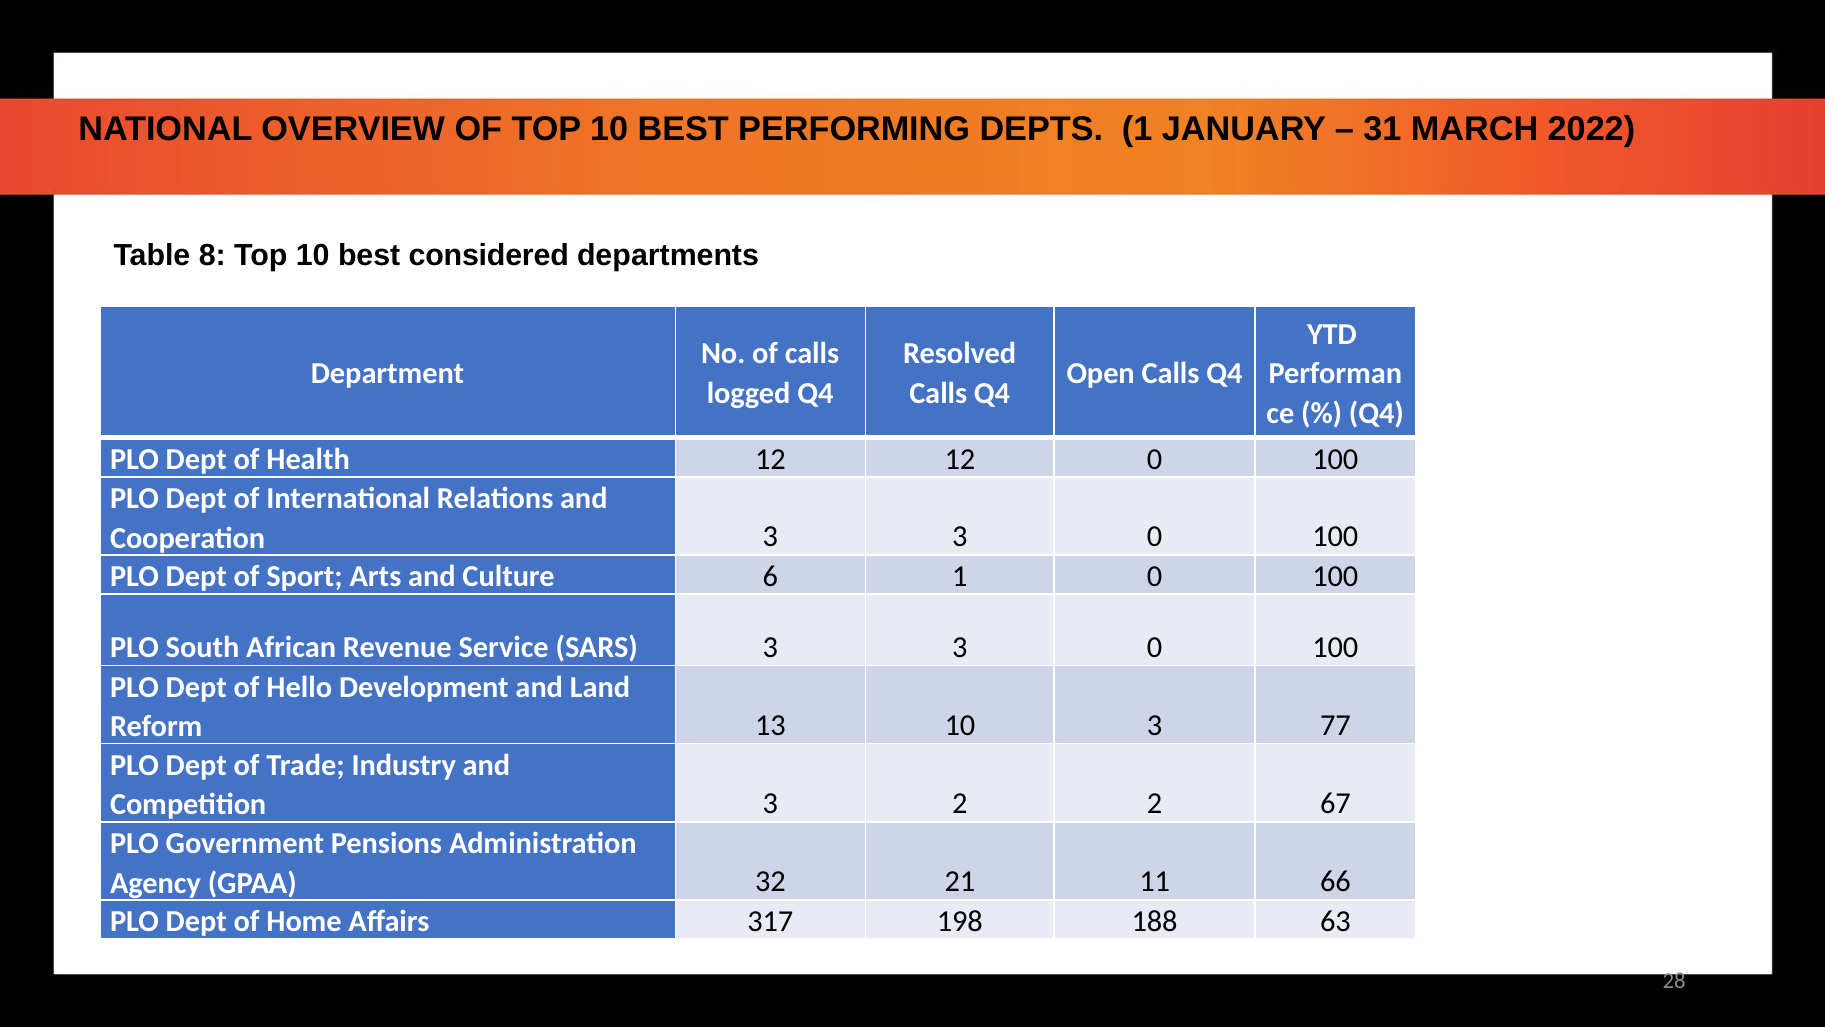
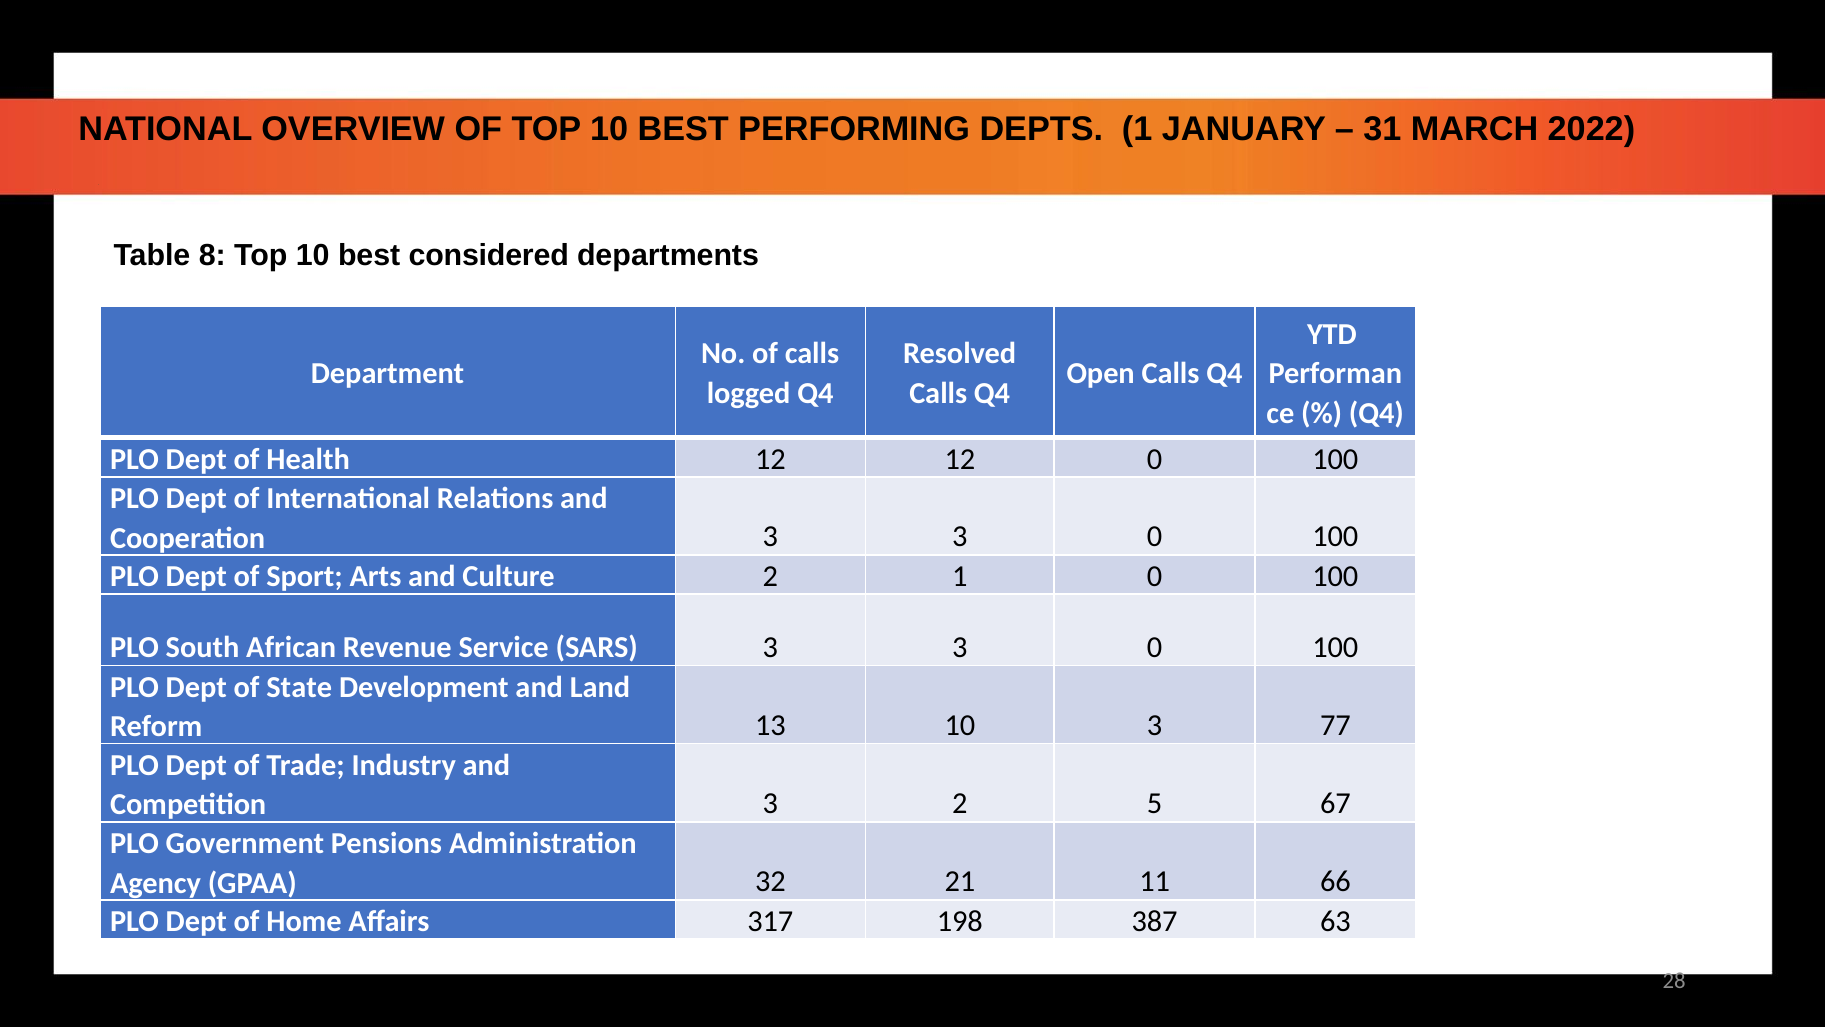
Culture 6: 6 -> 2 (770, 576)
Hello: Hello -> State (299, 687)
2 2: 2 -> 5 (1155, 803)
188: 188 -> 387 (1155, 921)
